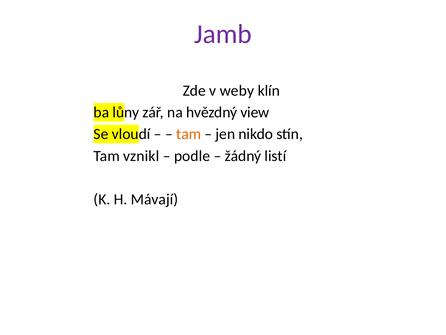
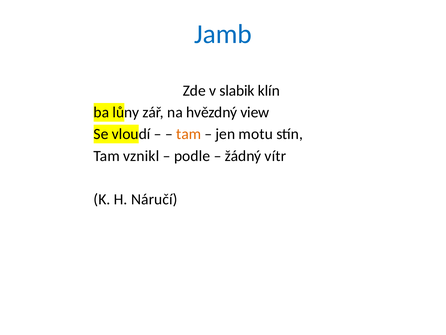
Jamb colour: purple -> blue (223, 34)
weby: weby -> slabik (237, 91)
nikdo: nikdo -> motu (256, 134)
listí: listí -> vítr (275, 156)
Mávají: Mávají -> Náručí (154, 199)
